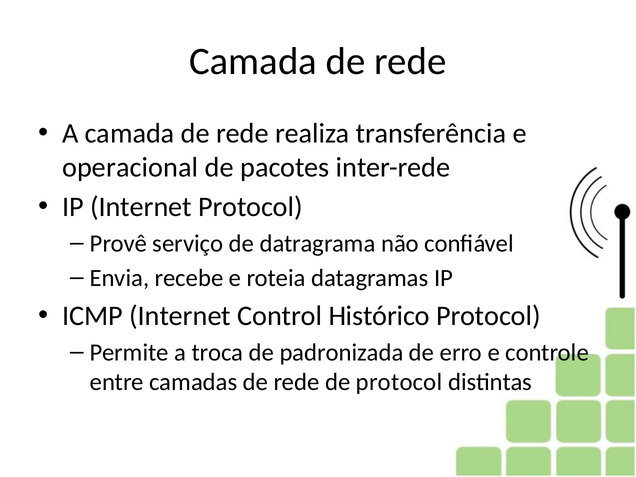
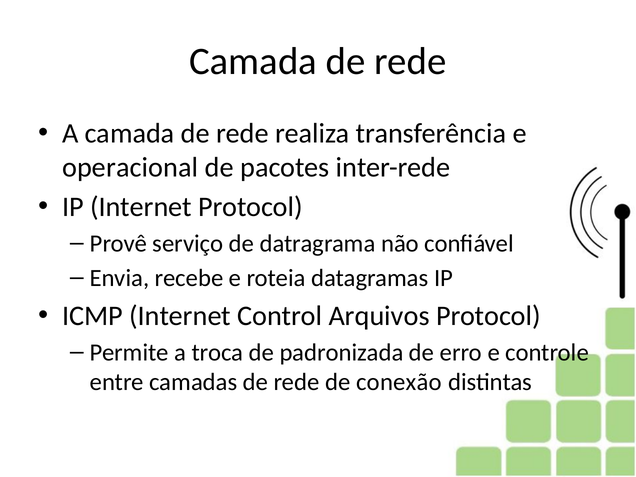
Histórico: Histórico -> Arquivos (379, 316)
de protocol: protocol -> conexão (399, 382)
